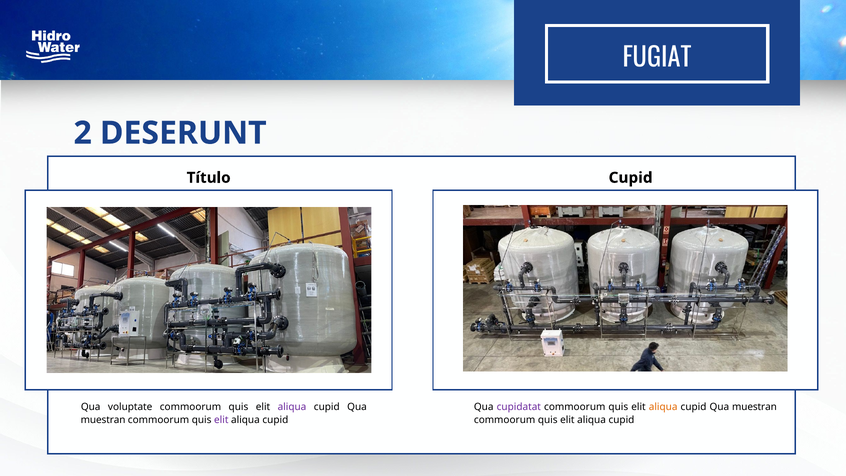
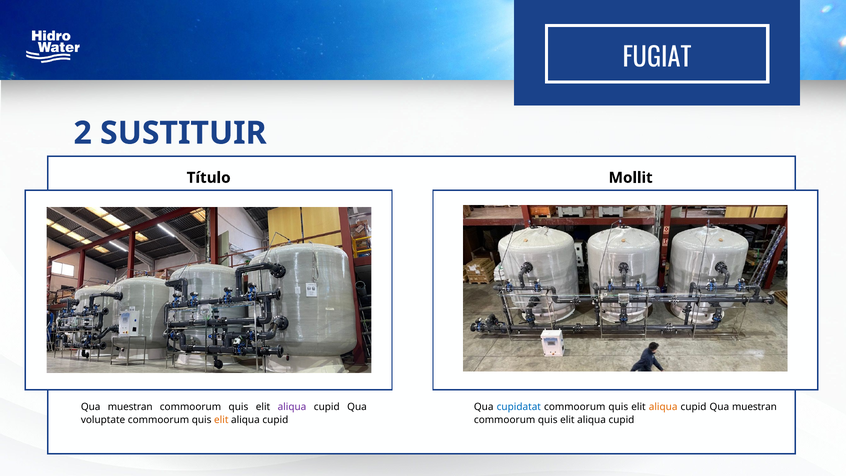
DESERUNT: DESERUNT -> SUSTITUIR (183, 133)
Título Cupid: Cupid -> Mollit (631, 178)
voluptate: voluptate -> muestran (130, 407)
cupidatat colour: purple -> blue (519, 407)
muestran: muestran -> voluptate (103, 420)
elit colour: purple -> orange (221, 420)
